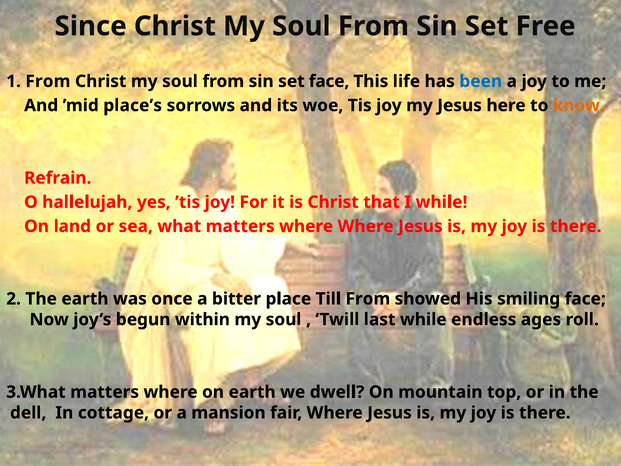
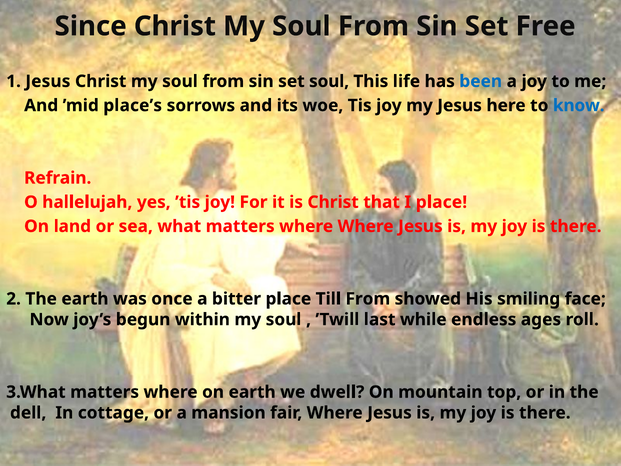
1 From: From -> Jesus (48, 81)
set face: face -> soul (329, 81)
know colour: orange -> blue (579, 105)
I while: while -> place (441, 202)
